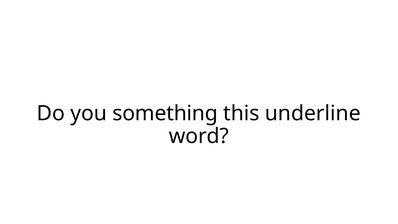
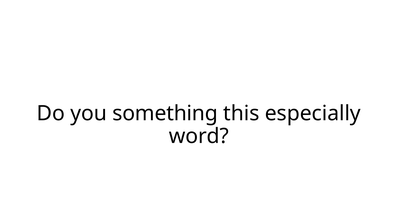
underline: underline -> especially (313, 113)
